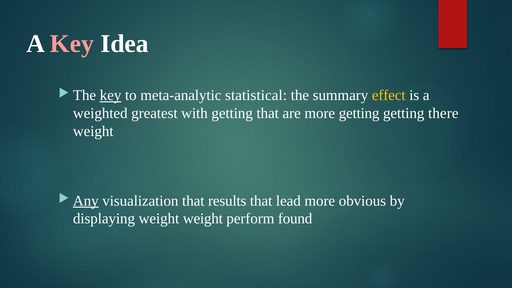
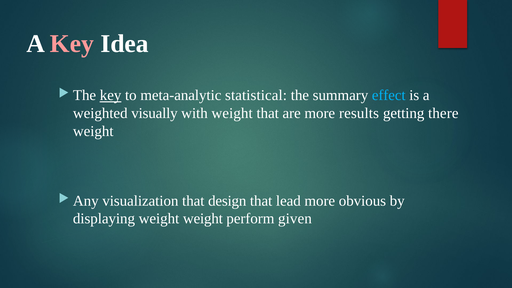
effect colour: yellow -> light blue (389, 95)
greatest: greatest -> visually (154, 113)
with getting: getting -> weight (232, 113)
more getting: getting -> results (359, 113)
Any underline: present -> none (86, 201)
results: results -> design (227, 201)
found: found -> given (295, 219)
